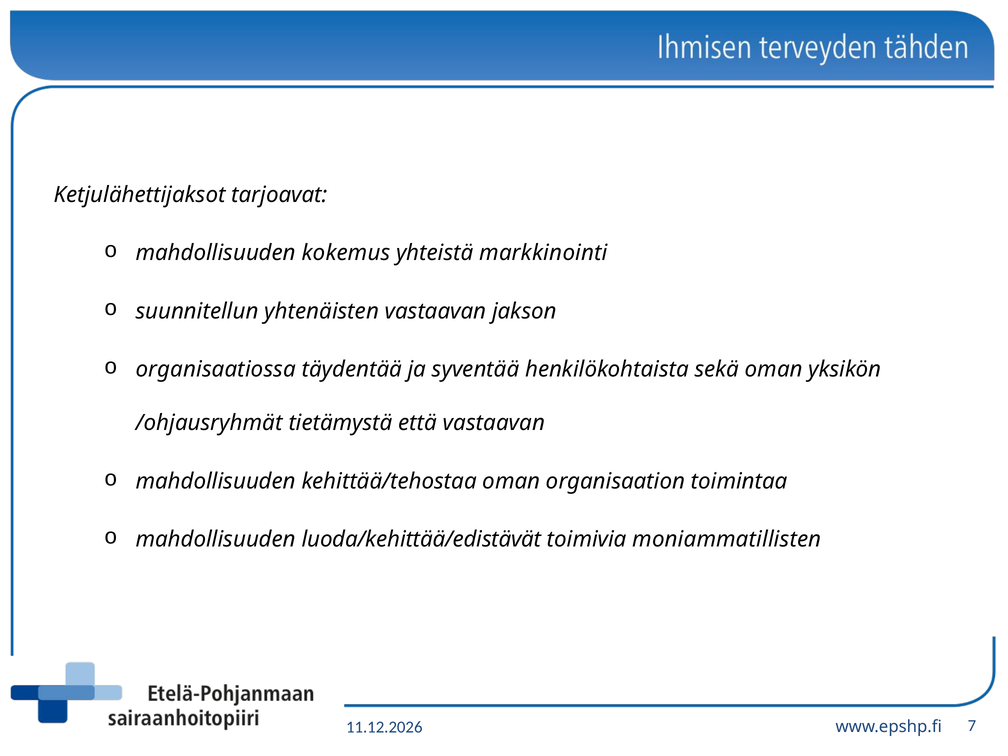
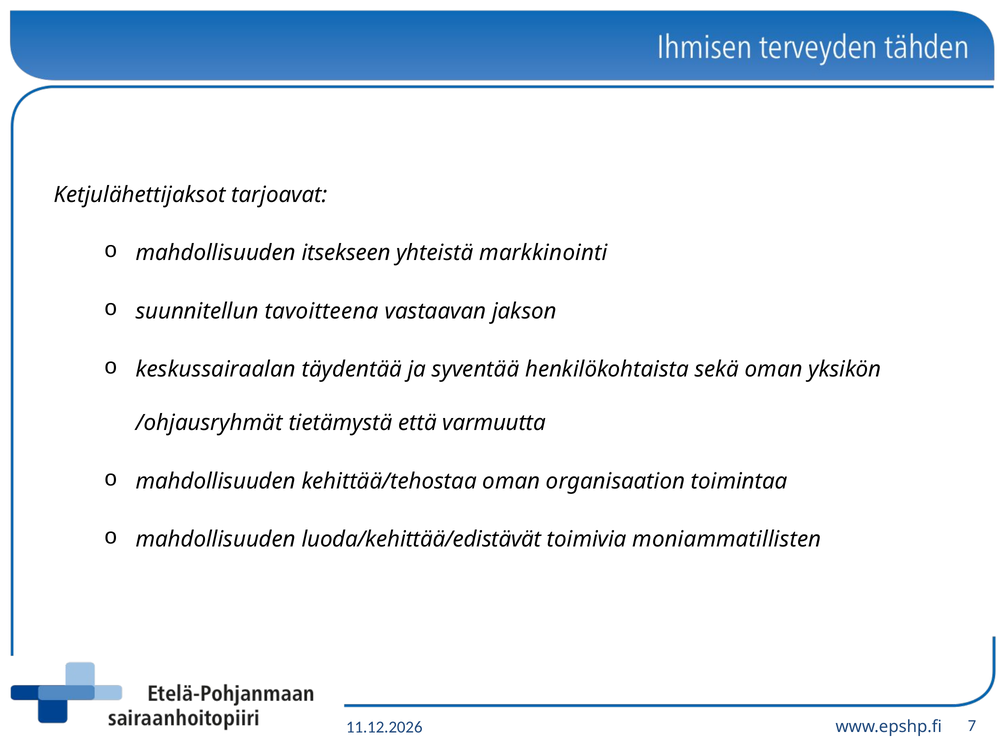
kokemus: kokemus -> itsekseen (346, 253)
yhtenäisten: yhtenäisten -> tavoitteena (322, 311)
organisaatiossa: organisaatiossa -> keskussairaalan (216, 369)
että vastaavan: vastaavan -> varmuutta (494, 423)
